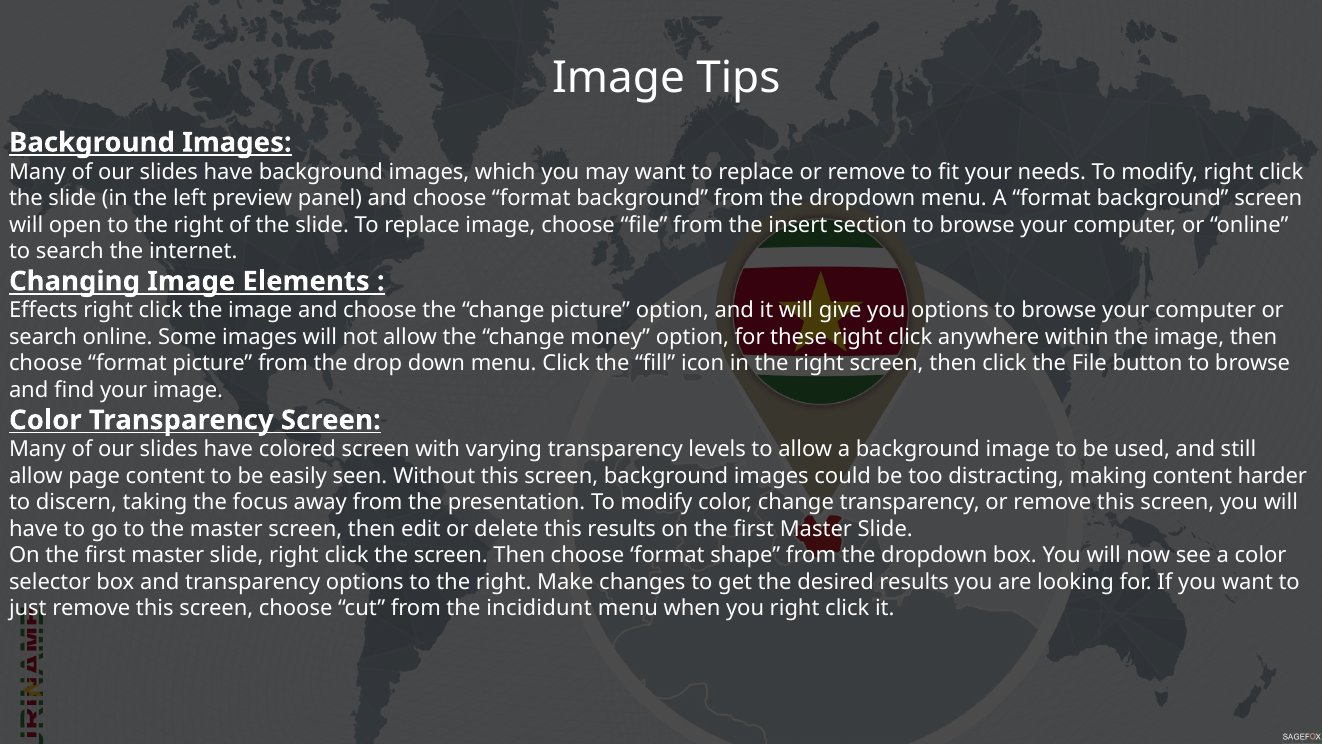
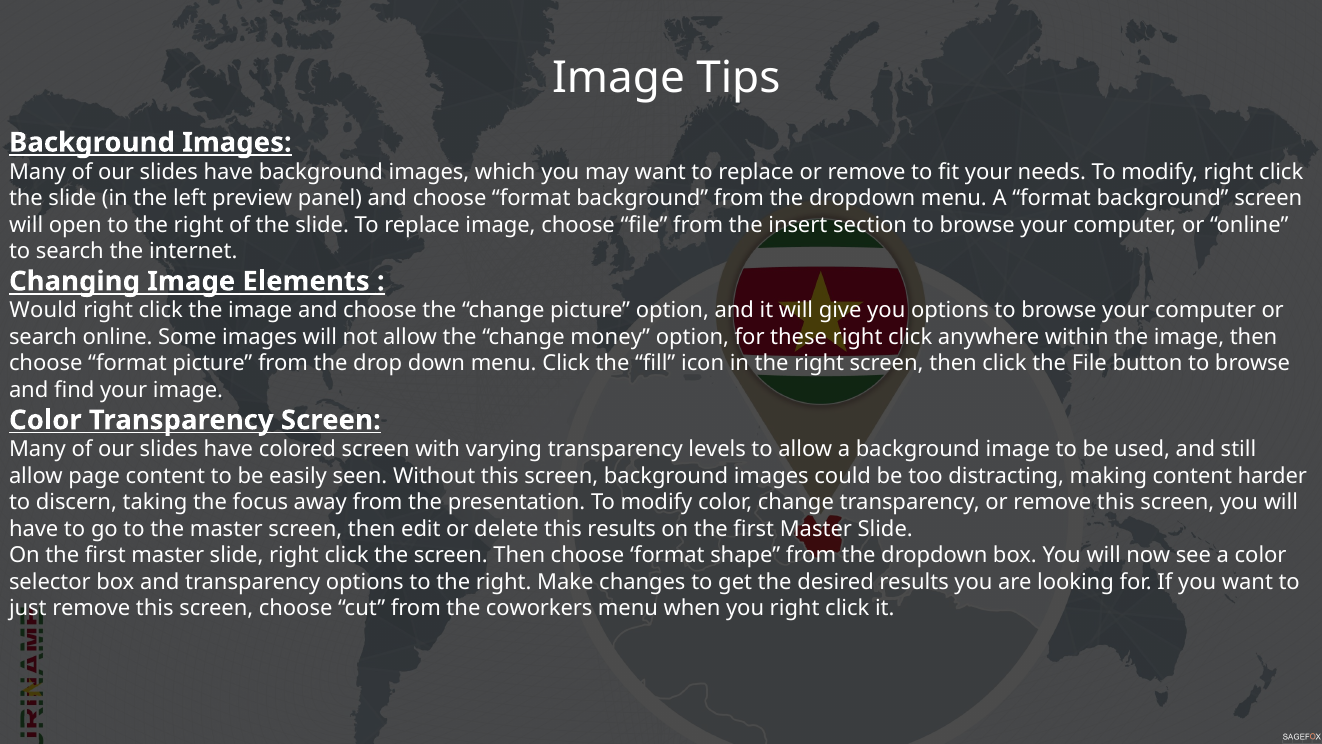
Effects: Effects -> Would (43, 311)
incididunt: incididunt -> coworkers (539, 608)
